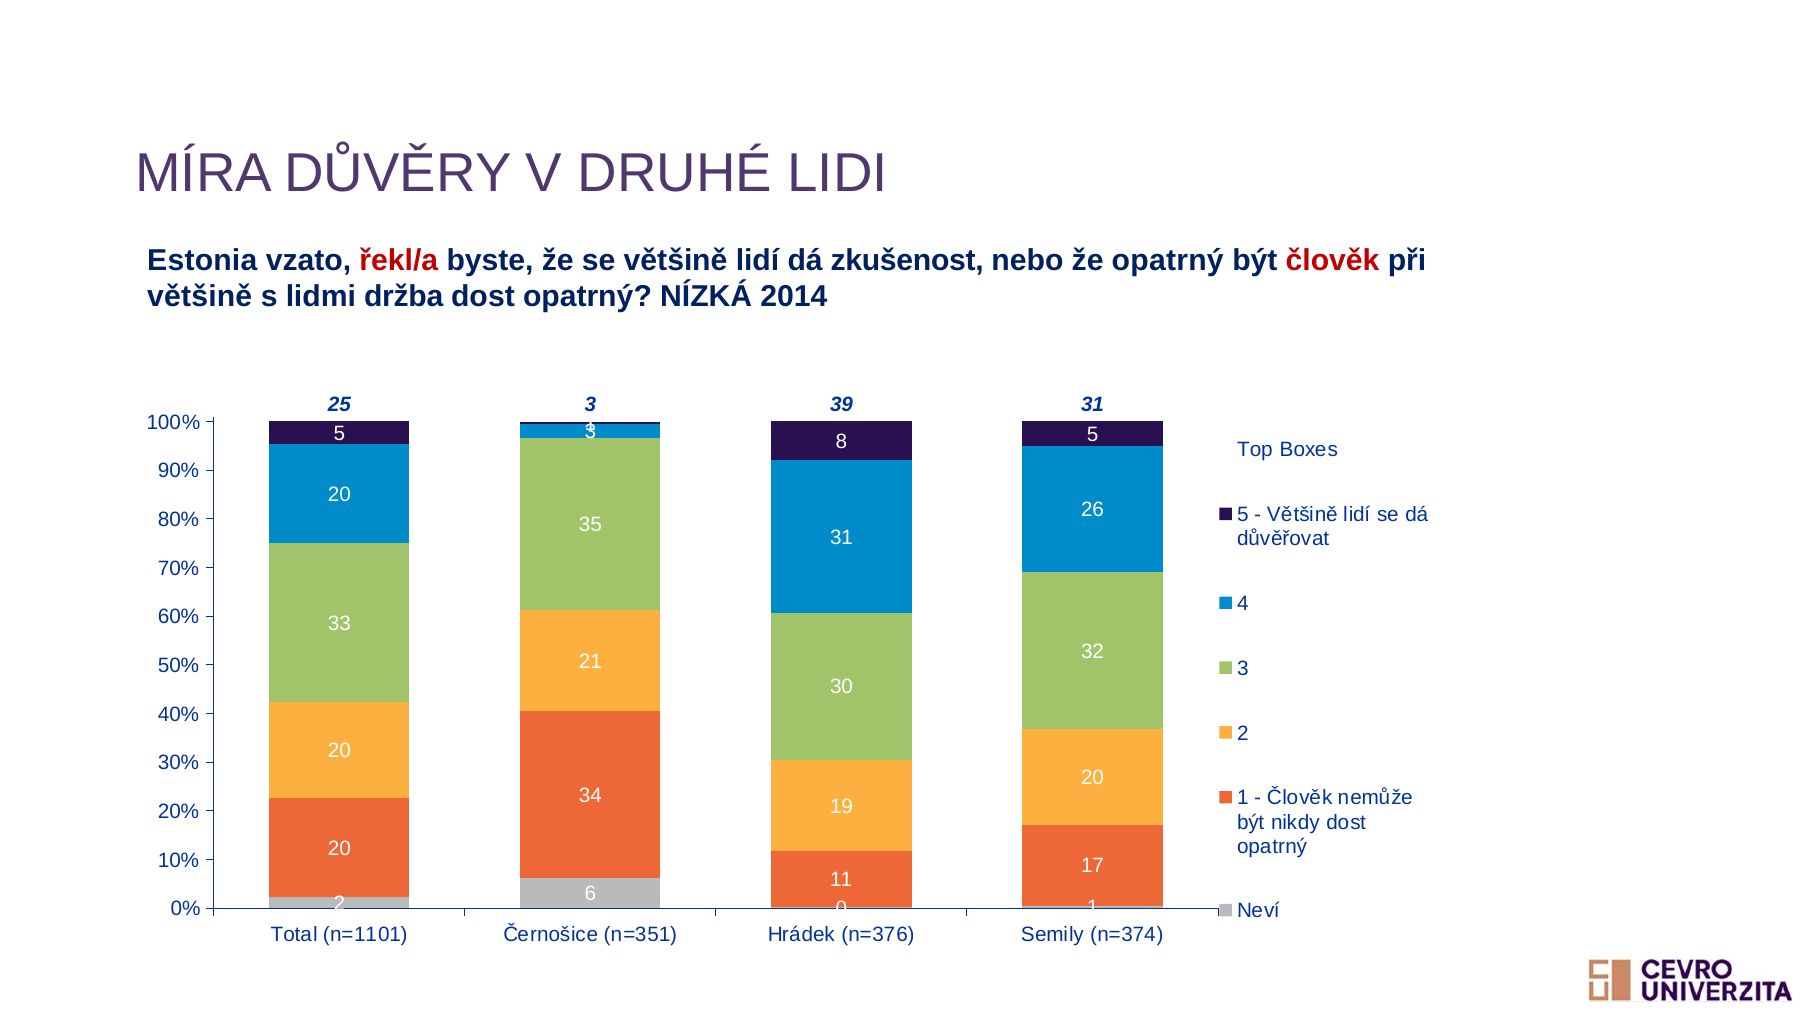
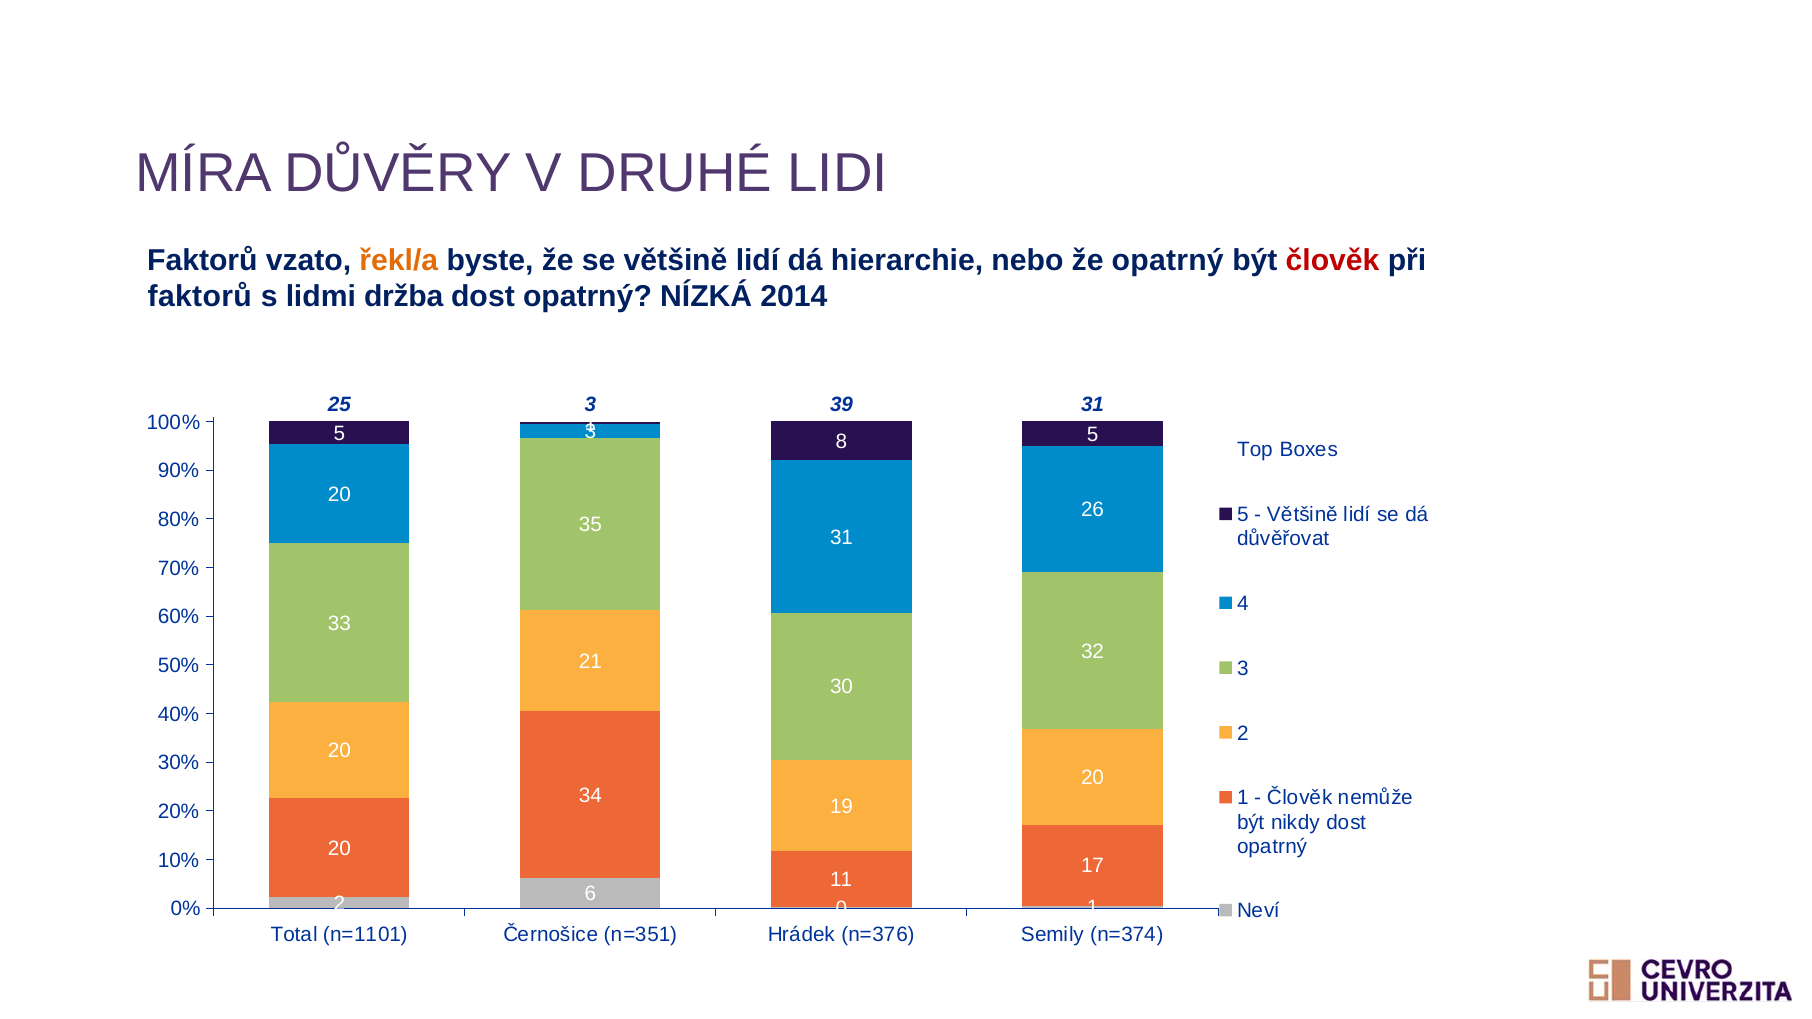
Estonia: Estonia -> Faktorů (202, 261)
řekl/a colour: red -> orange (399, 261)
zkušenost: zkušenost -> hierarchie (907, 261)
většině: většině -> faktorů (200, 297)
